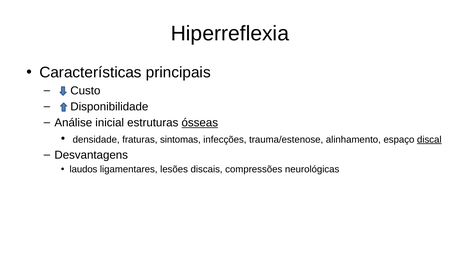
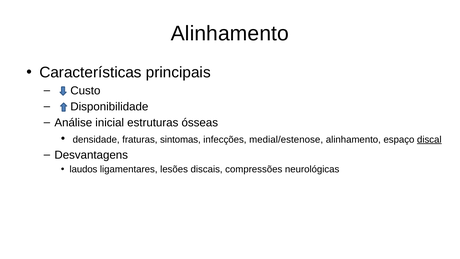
Hiperreflexia: Hiperreflexia -> Alinhamento (230, 33)
ósseas underline: present -> none (200, 123)
trauma/estenose: trauma/estenose -> medial/estenose (286, 139)
